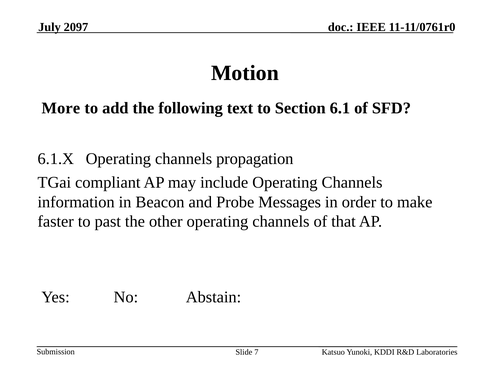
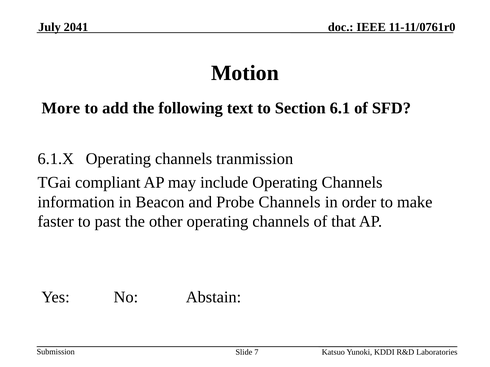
2097: 2097 -> 2041 (76, 27)
propagation: propagation -> tranmission (255, 159)
Probe Messages: Messages -> Channels (290, 202)
